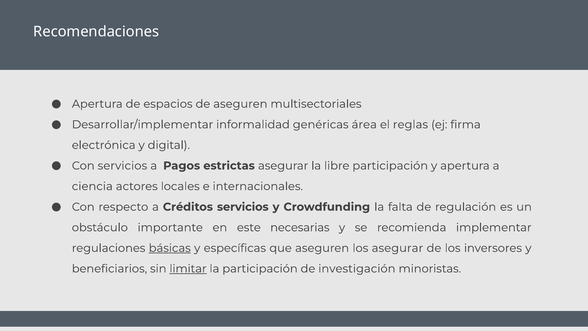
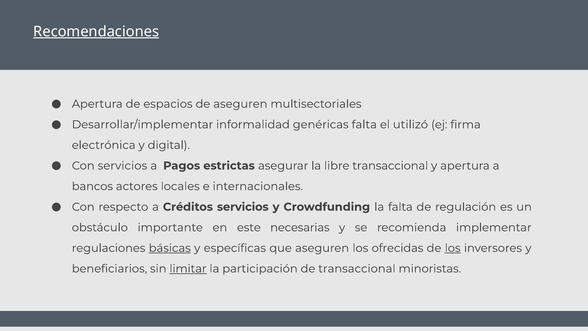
Recomendaciones underline: none -> present (96, 32)
genéricas área: área -> falta (364, 124)
reglas: reglas -> utilizó (410, 124)
libre participación: participación -> transaccional (390, 166)
ciencia: ciencia -> bancos (92, 186)
los asegurar: asegurar -> ofrecidas (397, 248)
los underline: none -> present (453, 248)
de investigación: investigación -> transaccional (357, 269)
